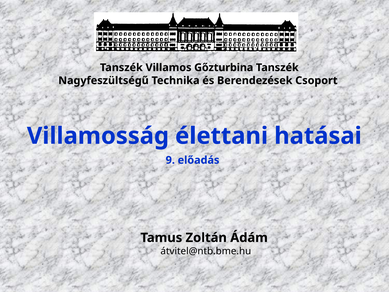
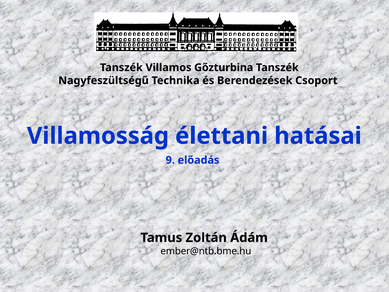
átvitel@ntb.bme.hu: átvitel@ntb.bme.hu -> ember@ntb.bme.hu (206, 251)
